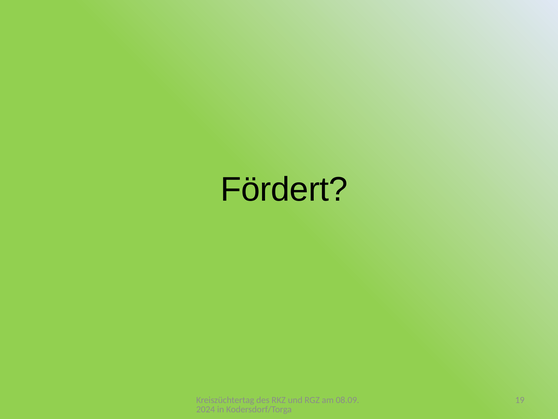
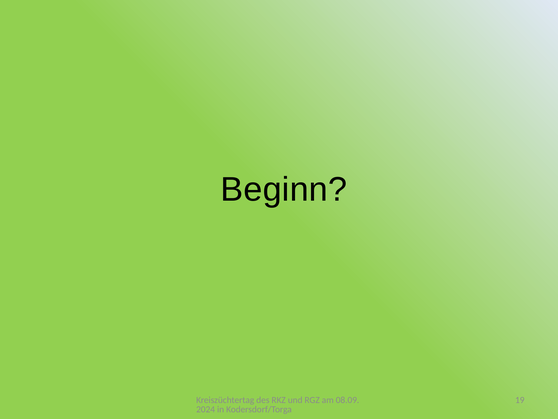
Fördert: Fördert -> Beginn (284, 189)
